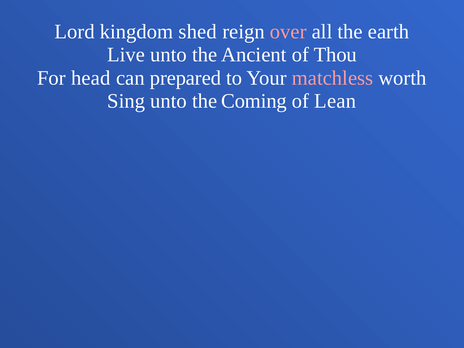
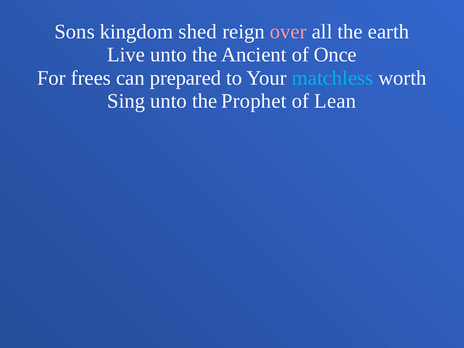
Lord: Lord -> Sons (75, 32)
Thou: Thou -> Once (335, 55)
head: head -> frees (91, 78)
matchless colour: pink -> light blue (333, 78)
Coming: Coming -> Prophet (254, 101)
